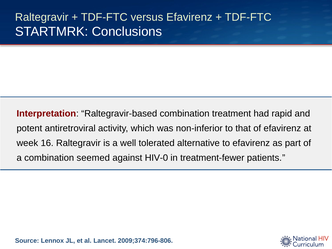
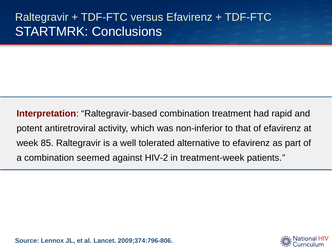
16: 16 -> 85 (47, 143)
HIV-0: HIV-0 -> HIV-2 (156, 158)
treatment-fewer: treatment-fewer -> treatment-week (212, 158)
